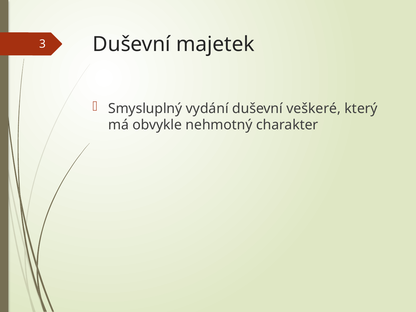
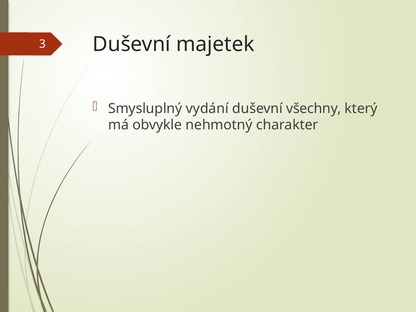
veškeré: veškeré -> všechny (314, 108)
